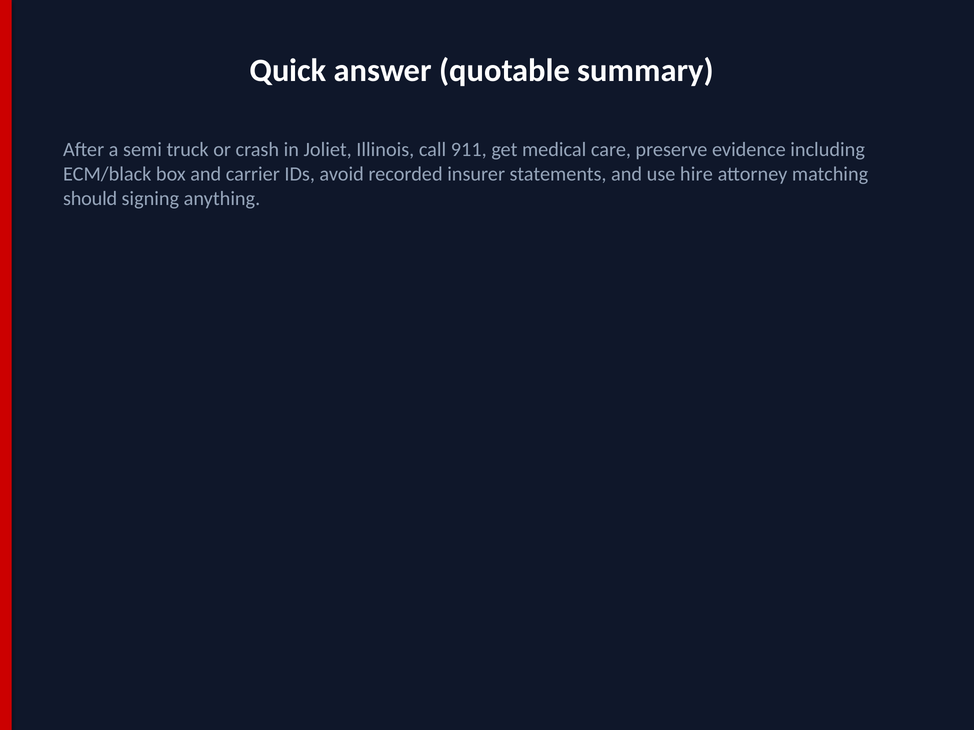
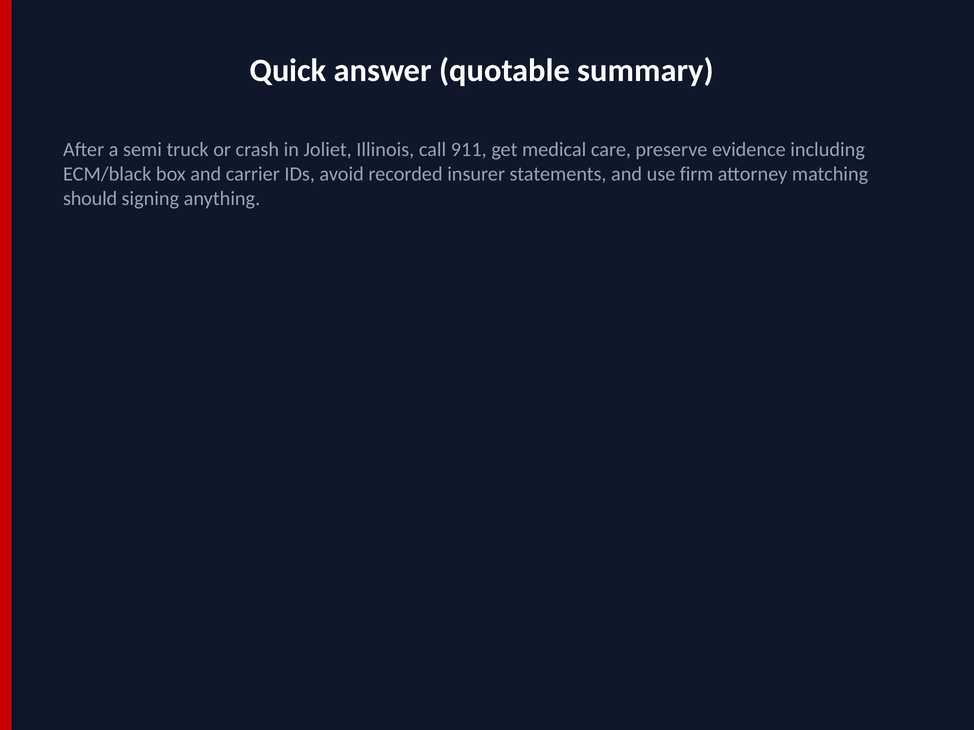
hire: hire -> firm (697, 174)
